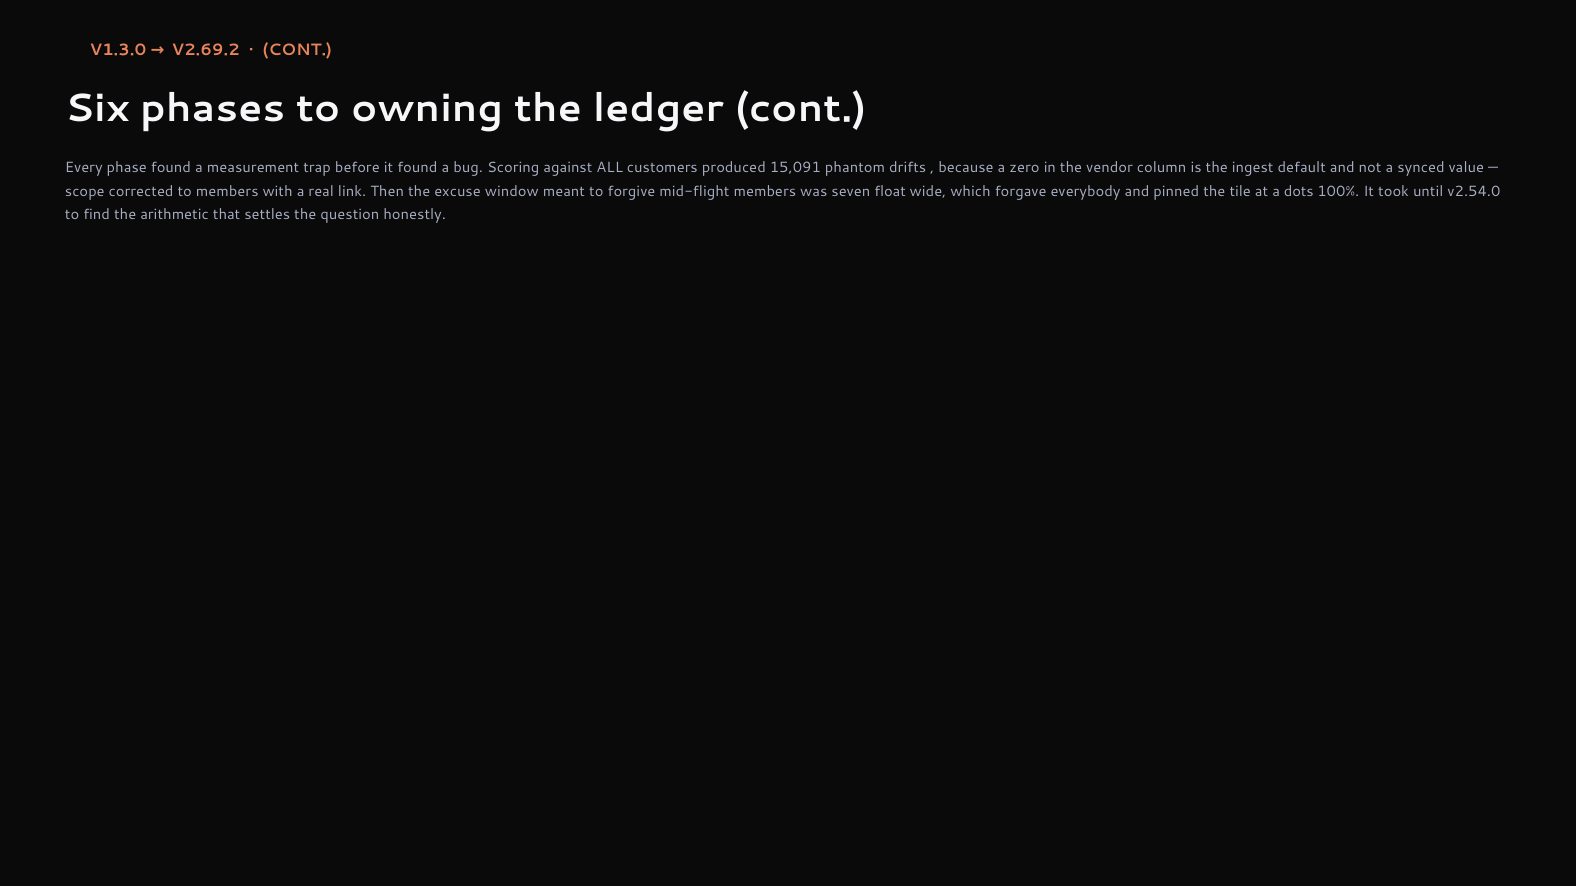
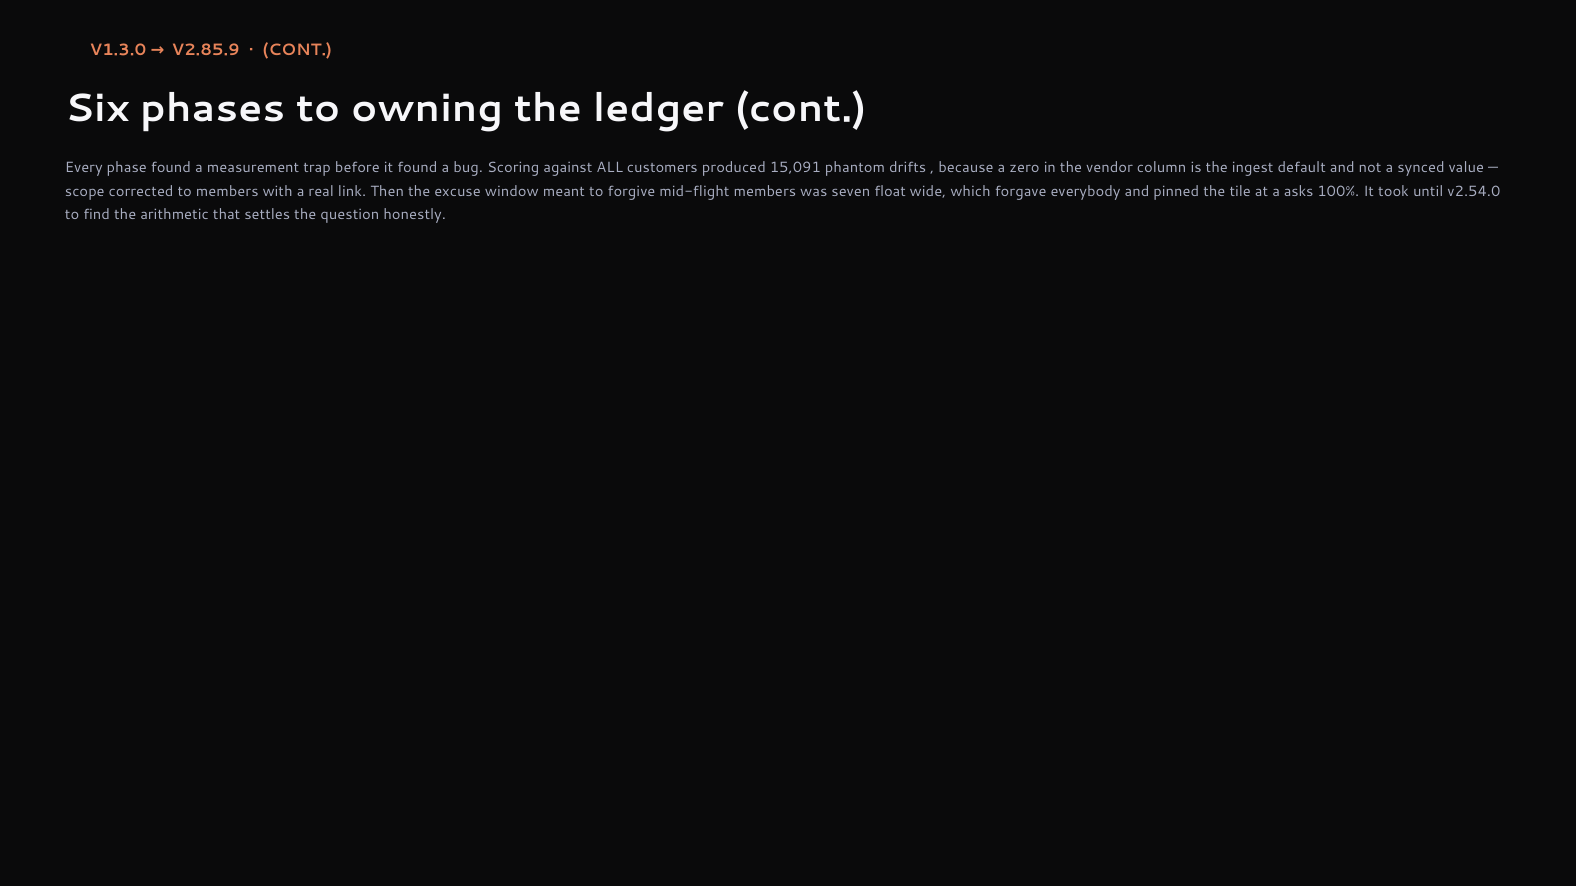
V2.69.2: V2.69.2 -> V2.85.9 (206, 50)
dots: dots -> asks (1299, 191)
